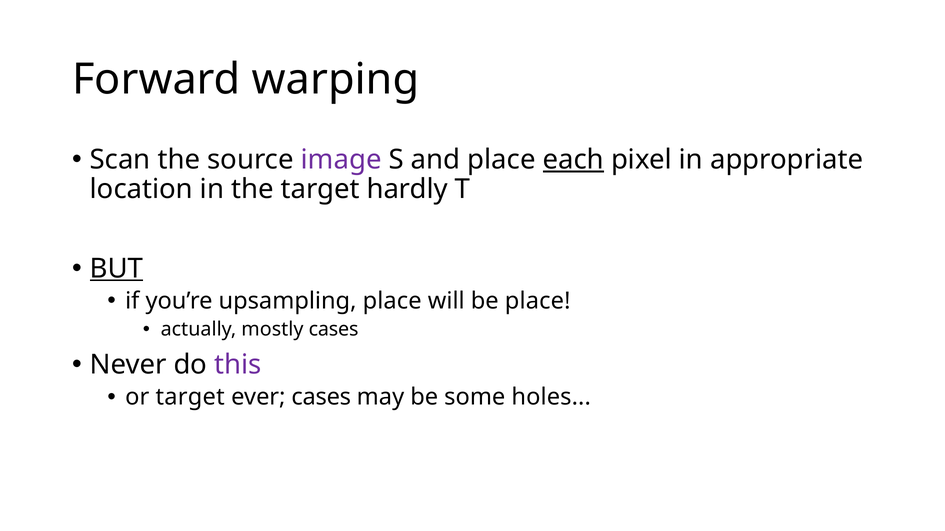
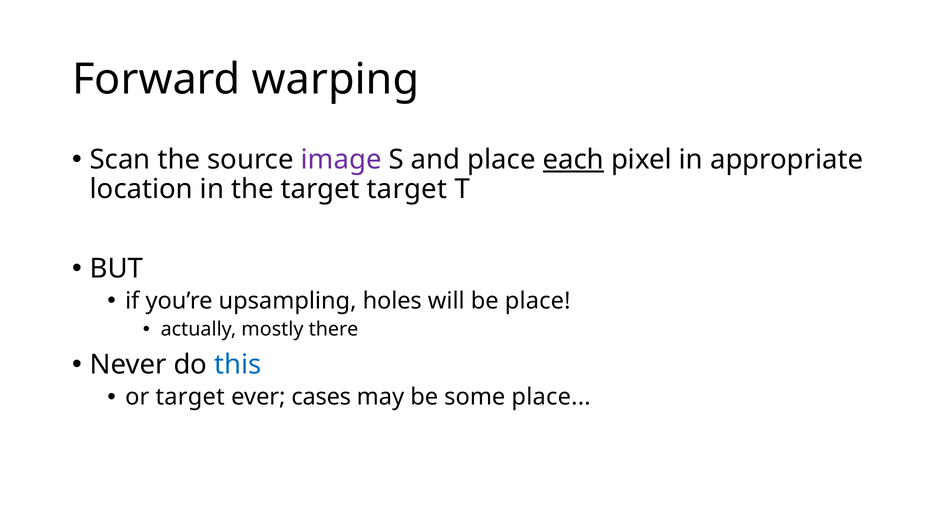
target hardly: hardly -> target (407, 190)
BUT underline: present -> none (116, 269)
upsampling place: place -> holes (392, 301)
mostly cases: cases -> there (333, 330)
this colour: purple -> blue (238, 365)
some holes: holes -> place (551, 398)
